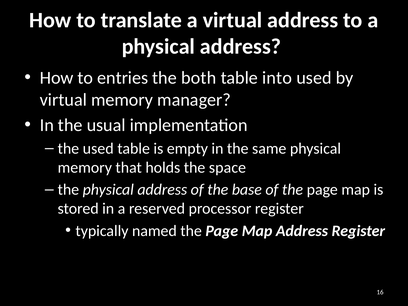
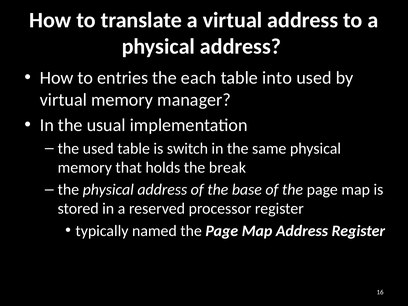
both: both -> each (199, 78)
empty: empty -> switch (187, 149)
space: space -> break (227, 168)
